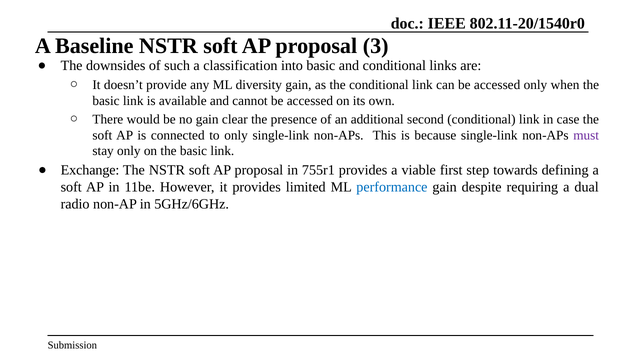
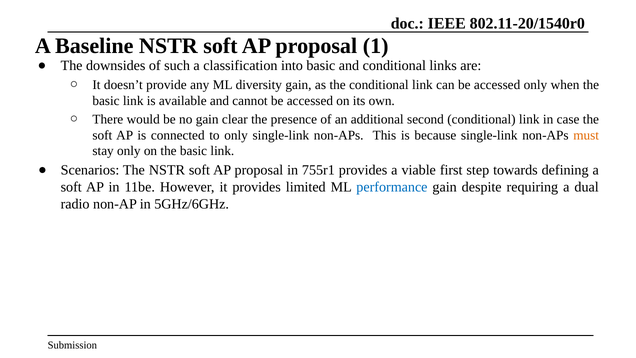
3: 3 -> 1 (376, 46)
must colour: purple -> orange (586, 135)
Exchange: Exchange -> Scenarios (90, 170)
